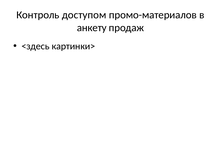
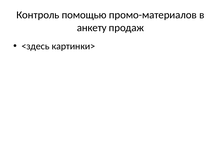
доступом: доступом -> помощью (84, 15)
